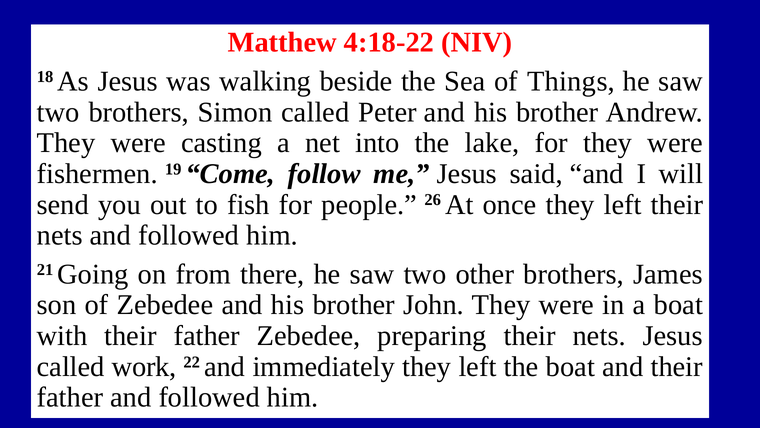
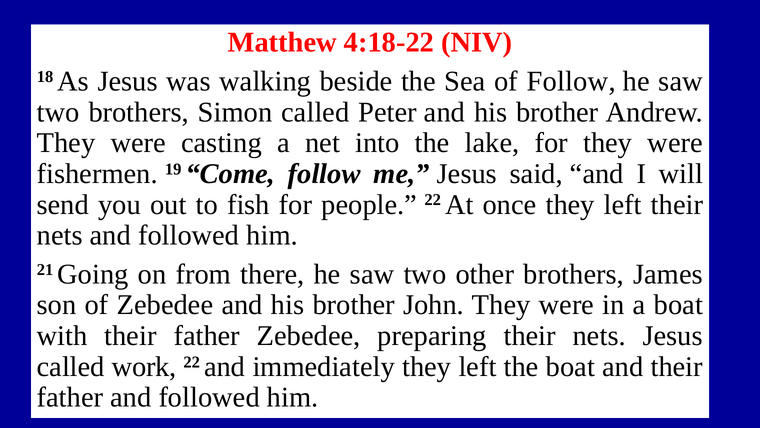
of Things: Things -> Follow (571, 81)
people 26: 26 -> 22 (433, 200)
